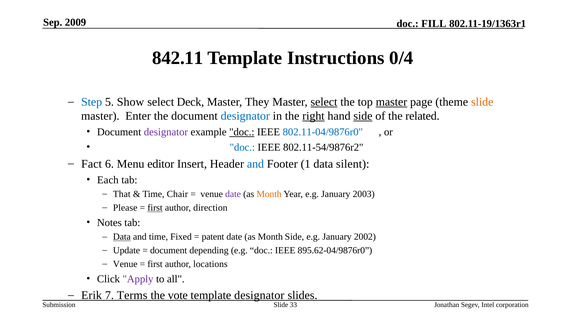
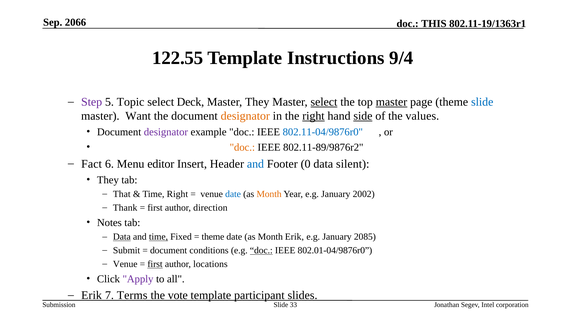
2009: 2009 -> 2066 (76, 23)
FILL: FILL -> THIS (434, 24)
842.11: 842.11 -> 122.55 (178, 58)
0/4: 0/4 -> 9/4 (401, 58)
Step colour: blue -> purple (92, 102)
Show: Show -> Topic (131, 102)
slide colour: orange -> blue (482, 102)
Enter: Enter -> Want (138, 116)
designator colour: blue -> orange (245, 116)
related: related -> values (422, 116)
doc underline: present -> none (242, 132)
doc colour: blue -> orange (242, 148)
802.11-54/9876r2: 802.11-54/9876r2 -> 802.11-89/9876r2 (323, 148)
1: 1 -> 0 (306, 164)
Each: Each -> They (108, 180)
Time Chair: Chair -> Right (177, 194)
date colour: purple -> blue (233, 194)
2003: 2003 -> 2002 (364, 194)
Please: Please -> Thank (125, 208)
first underline: present -> none (155, 208)
time underline: none -> present (158, 237)
patent: patent -> theme (213, 237)
Month Side: Side -> Erik (294, 237)
2002: 2002 -> 2085 (365, 237)
Update: Update -> Submit (127, 251)
depending: depending -> conditions (209, 251)
doc underline: none -> present (261, 251)
895.62-04/9876r0: 895.62-04/9876r0 -> 802.01-04/9876r0 (335, 251)
first underline: none -> present (155, 264)
template designator: designator -> participant (259, 296)
